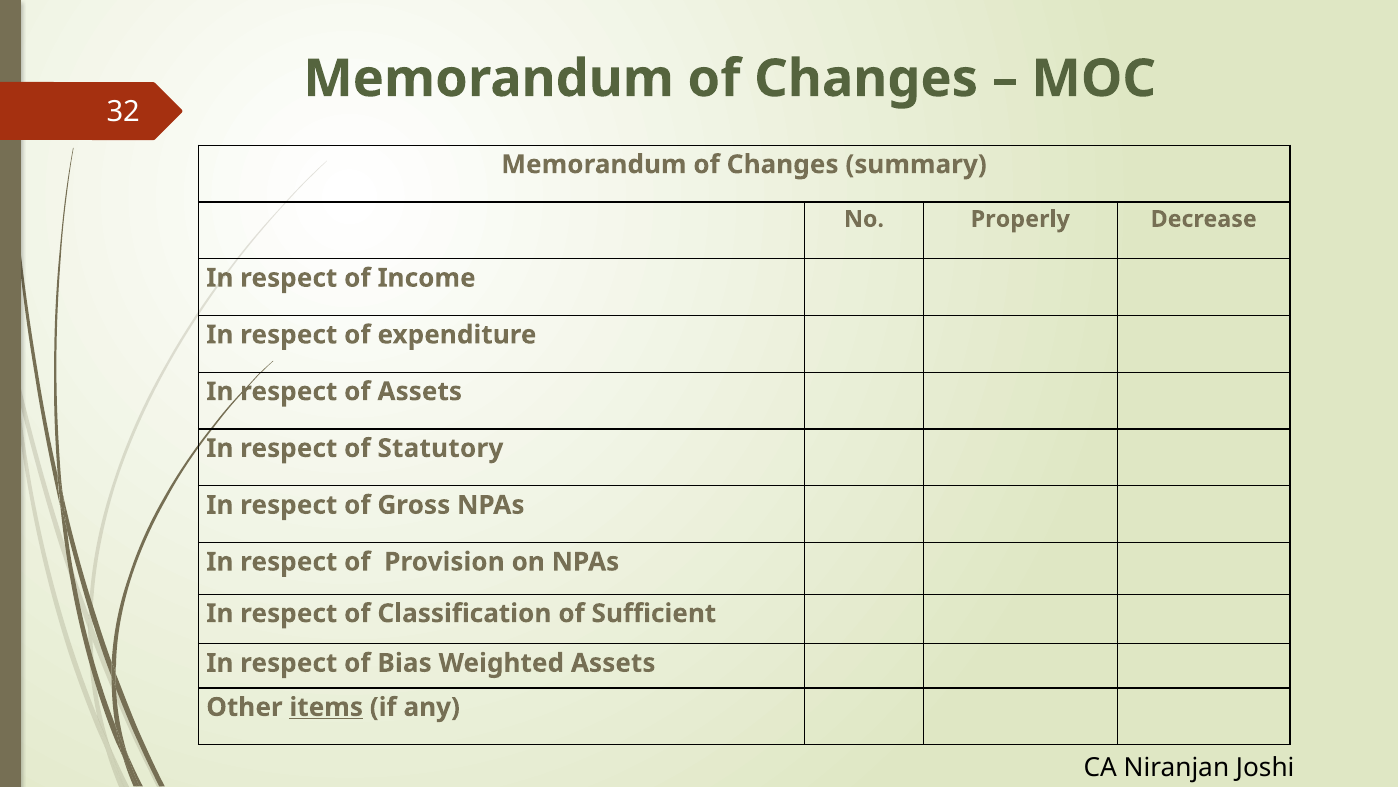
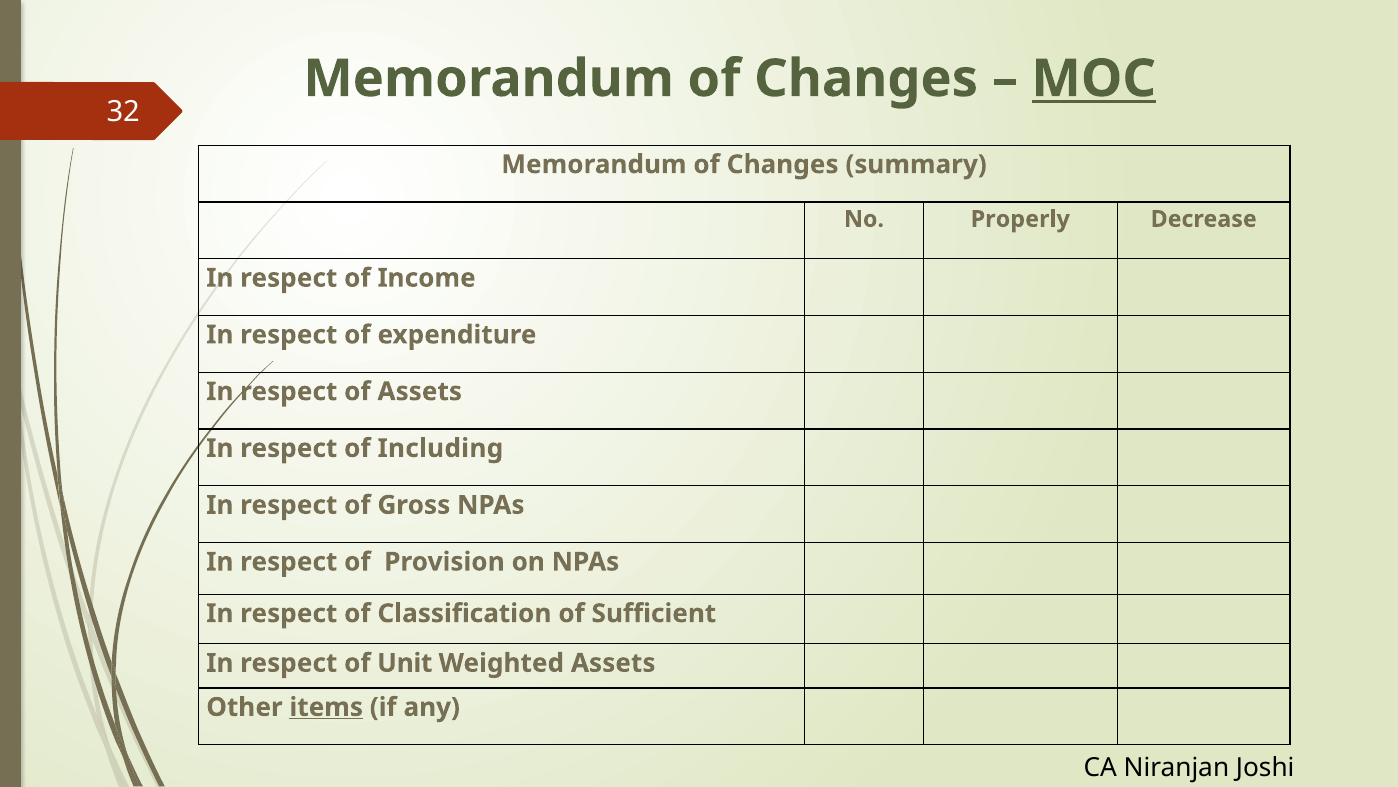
MOC underline: none -> present (1094, 79)
Statutory: Statutory -> Including (440, 448)
Bias: Bias -> Unit (405, 663)
